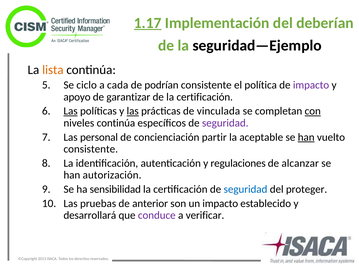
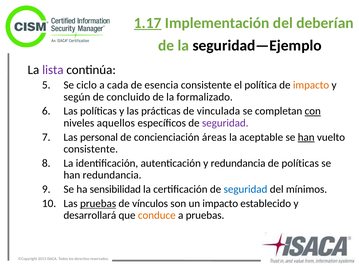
lista colour: orange -> purple (53, 70)
podrían: podrían -> esencia (161, 85)
impacto colour: purple -> orange (311, 85)
apoyo: apoyo -> según (77, 97)
garantizar: garantizar -> concluido (128, 97)
de la certificación: certificación -> formalizado (205, 97)
Las underline: present -> none (71, 111)
las underline: present -> none (133, 111)
niveles continúa: continúa -> aquellos (116, 123)
partir: partir -> áreas (214, 137)
y regulaciones: regulaciones -> redundancia (238, 163)
de alcanzar: alcanzar -> políticas (300, 163)
han autorización: autorización -> redundancia (112, 175)
proteger: proteger -> mínimos (307, 189)
pruebas underline: none -> present (98, 204)
anterior: anterior -> vínculos (150, 204)
conduce colour: purple -> orange (157, 216)
a verificar: verificar -> pruebas (205, 216)
